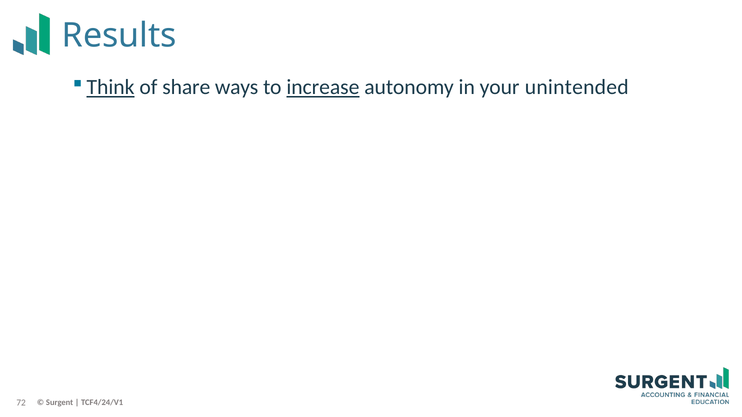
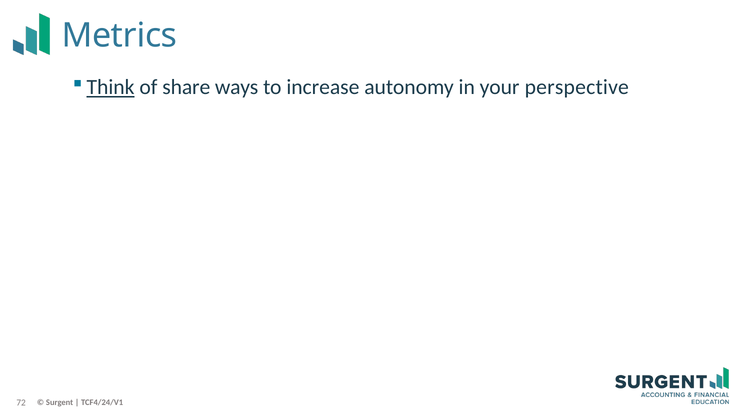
Results: Results -> Metrics (119, 36)
increase underline: present -> none (323, 87)
unintended: unintended -> perspective (577, 87)
